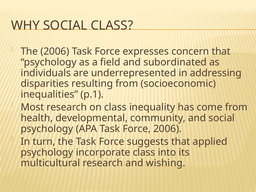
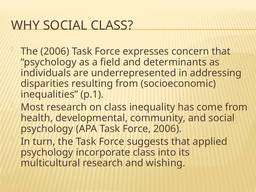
subordinated: subordinated -> determinants (175, 62)
